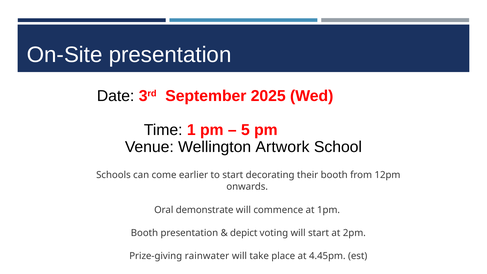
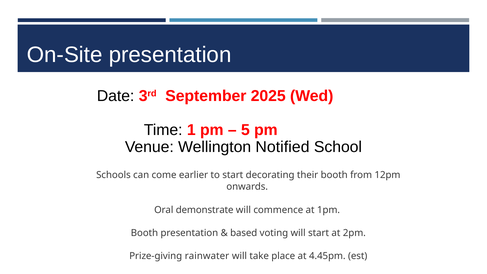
Artwork: Artwork -> Notified (282, 147)
depict: depict -> based (244, 233)
